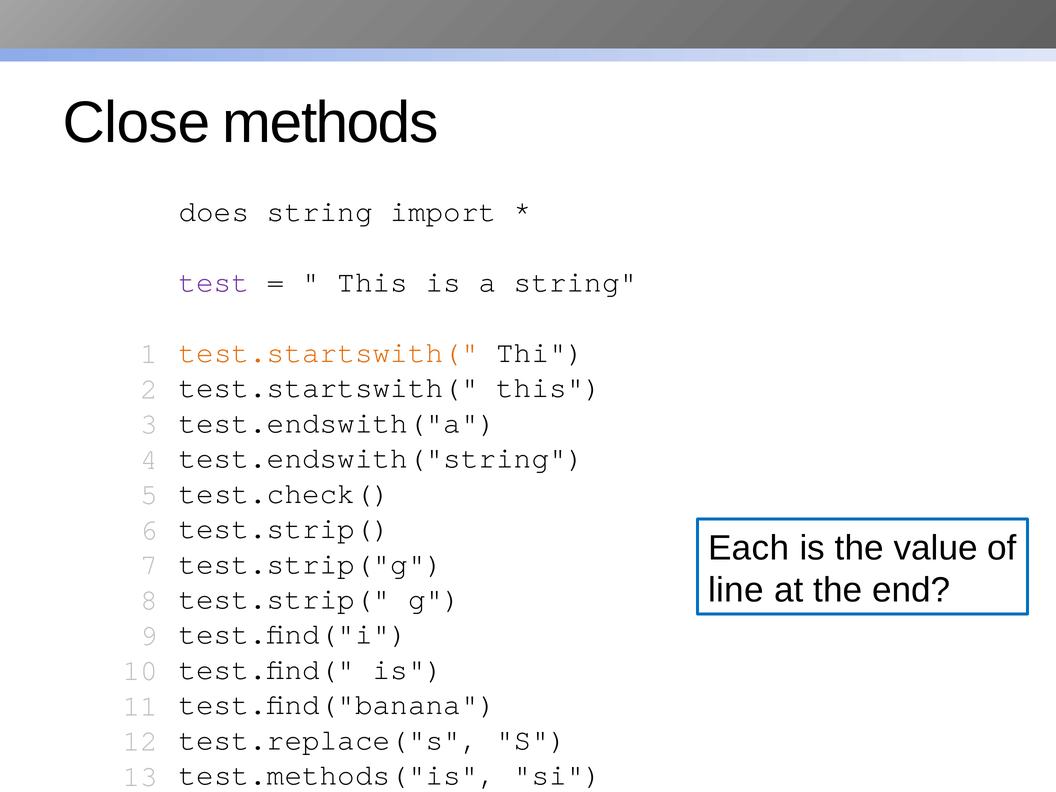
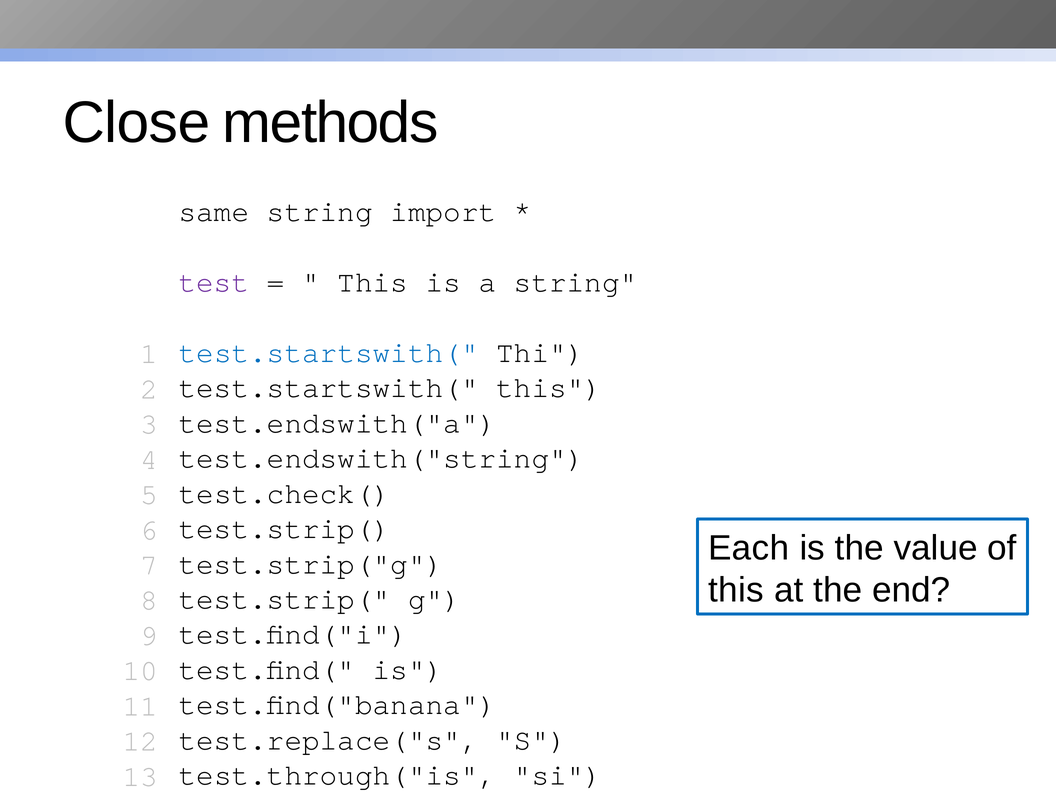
does: does -> same (214, 212)
test.startswith( colour: orange -> blue (329, 353)
line: line -> this (736, 590)
test.methods("is: test.methods("is -> test.through("is (337, 775)
